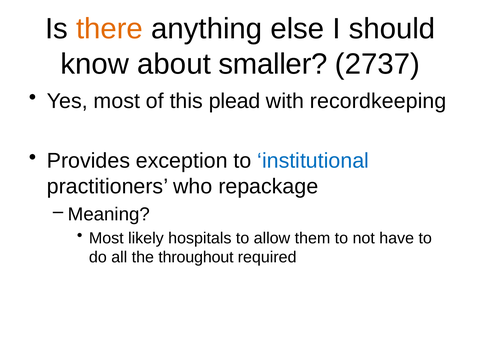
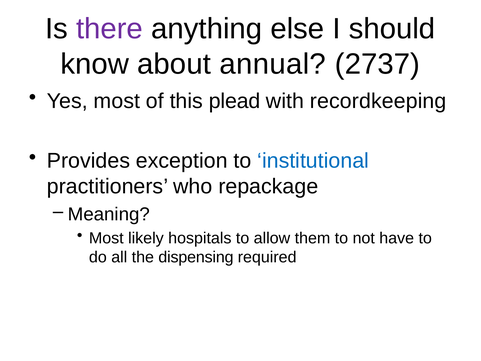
there colour: orange -> purple (110, 29)
smaller: smaller -> annual (273, 64)
throughout: throughout -> dispensing (196, 257)
